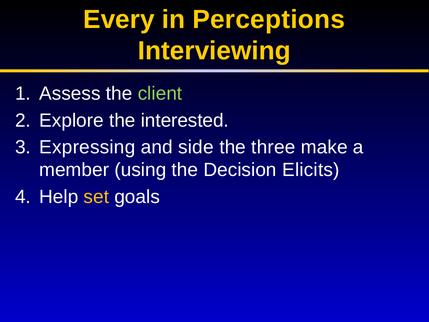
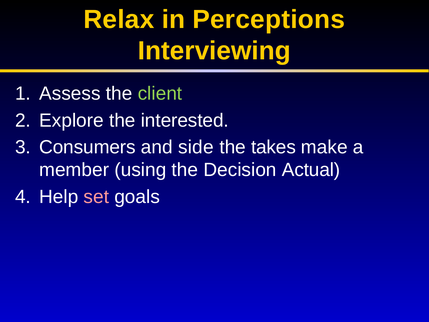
Every: Every -> Relax (119, 19)
Expressing: Expressing -> Consumers (87, 147)
three: three -> takes (274, 147)
Elicits: Elicits -> Actual (311, 170)
set colour: yellow -> pink (96, 197)
